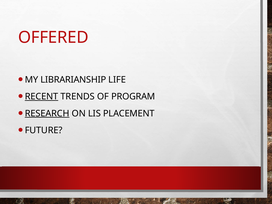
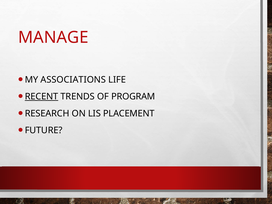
OFFERED: OFFERED -> MANAGE (53, 37)
LIBRARIANSHIP: LIBRARIANSHIP -> ASSOCIATIONS (73, 80)
RESEARCH underline: present -> none (47, 113)
